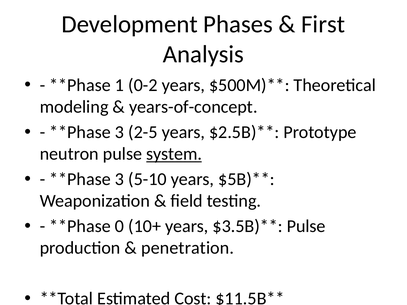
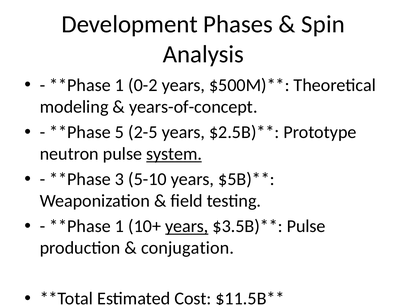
First: First -> Spin (323, 24)
3: 3 -> 5 (120, 132)
0: 0 -> 1 (120, 227)
years underline: none -> present (187, 227)
penetration: penetration -> conjugation (188, 248)
